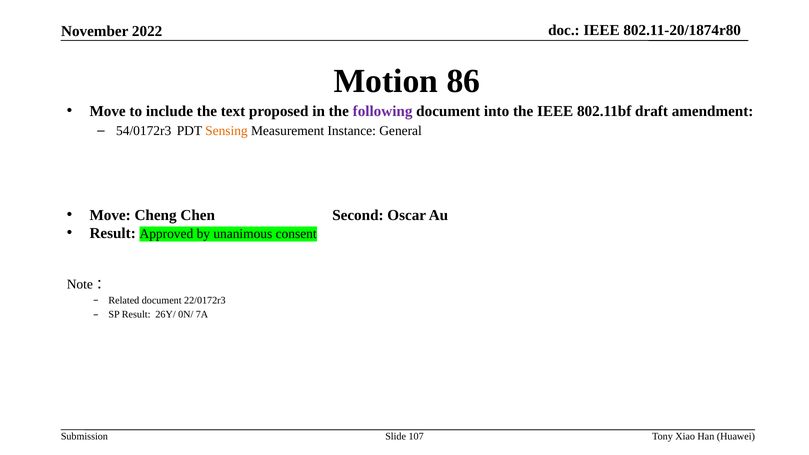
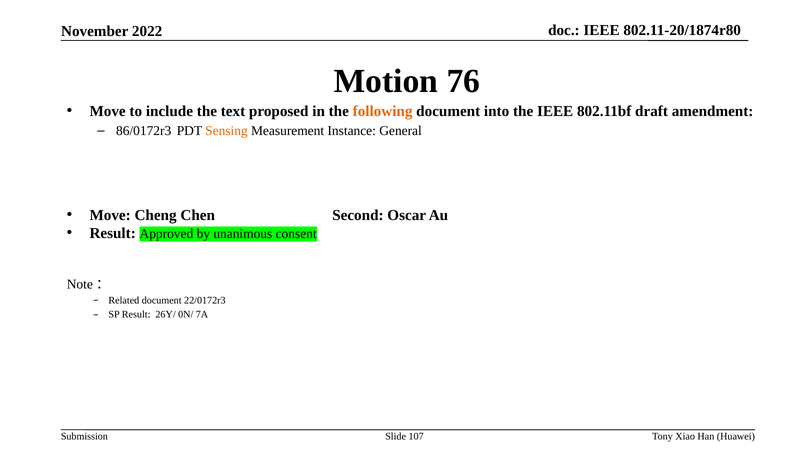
86: 86 -> 76 (463, 81)
following colour: purple -> orange (383, 111)
54/0172r3: 54/0172r3 -> 86/0172r3 (144, 131)
